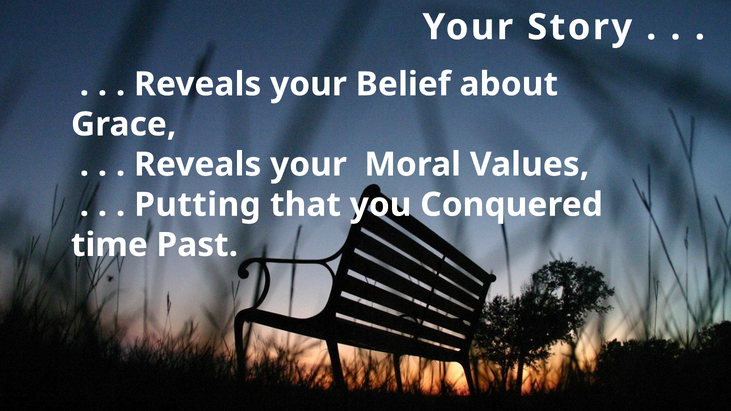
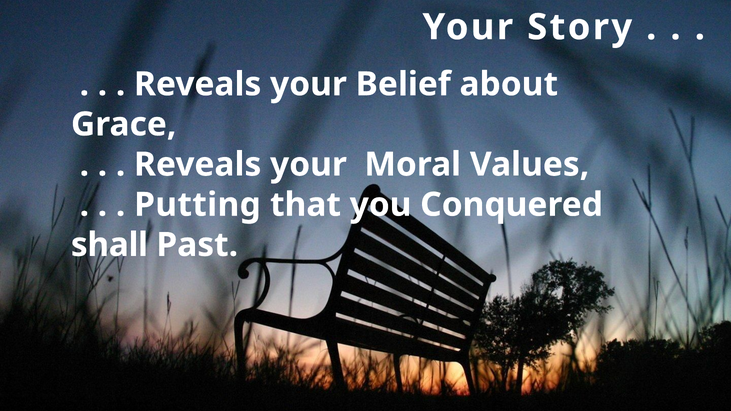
time: time -> shall (110, 245)
